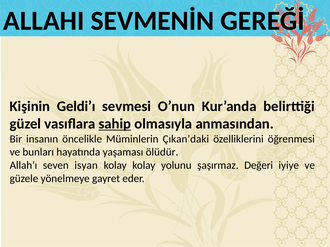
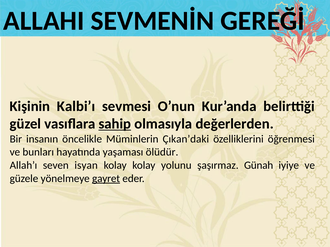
Geldi’ı: Geldi’ı -> Kalbi’ı (76, 106)
anmasından: anmasından -> değerlerden (235, 124)
Değeri: Değeri -> Günah (259, 166)
gayret underline: none -> present (106, 179)
